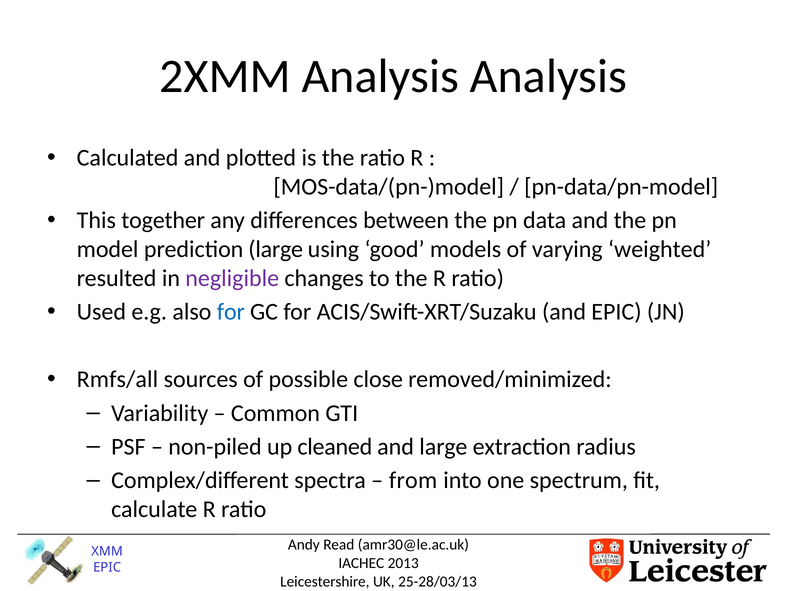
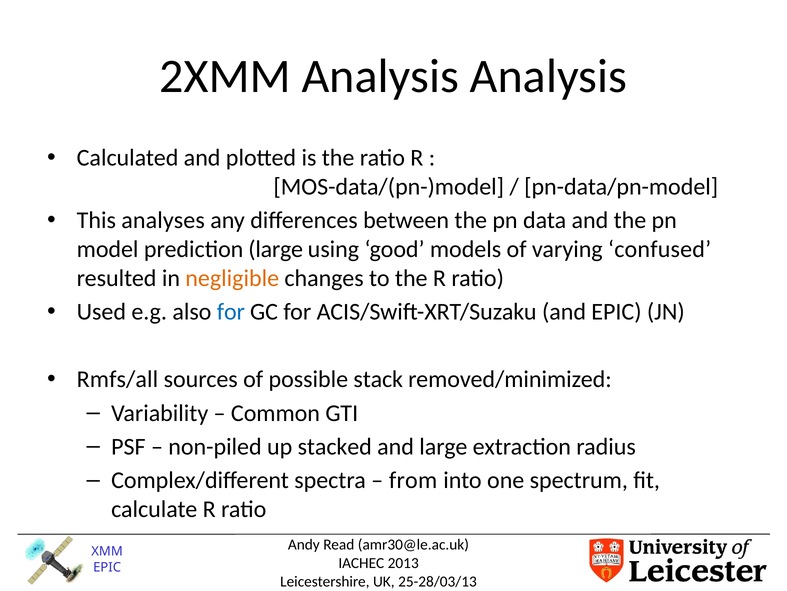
together: together -> analyses (163, 220)
weighted: weighted -> confused (660, 249)
negligible colour: purple -> orange (232, 278)
close: close -> stack (378, 379)
cleaned: cleaned -> stacked (335, 446)
